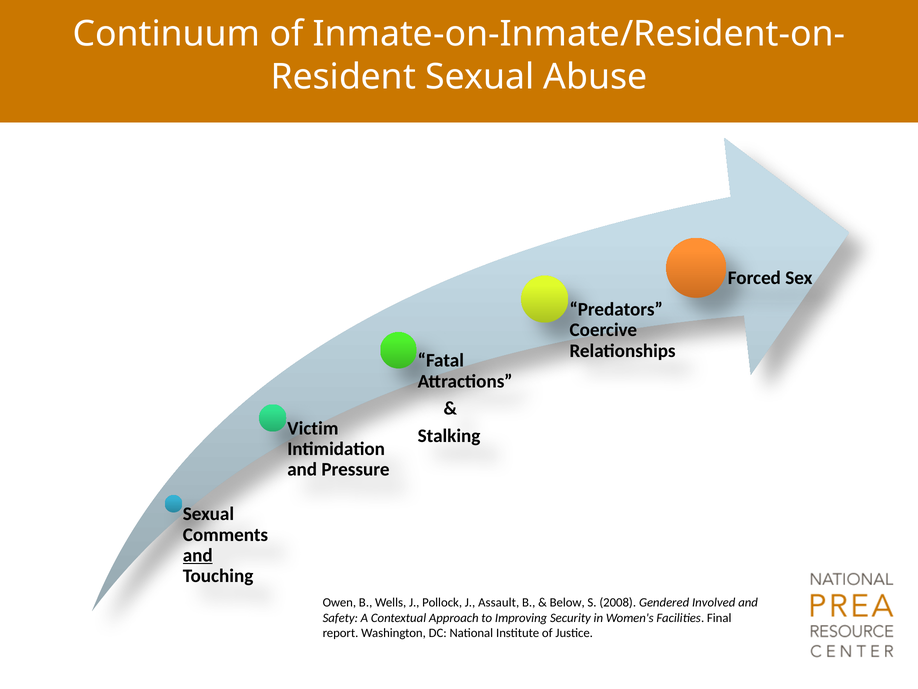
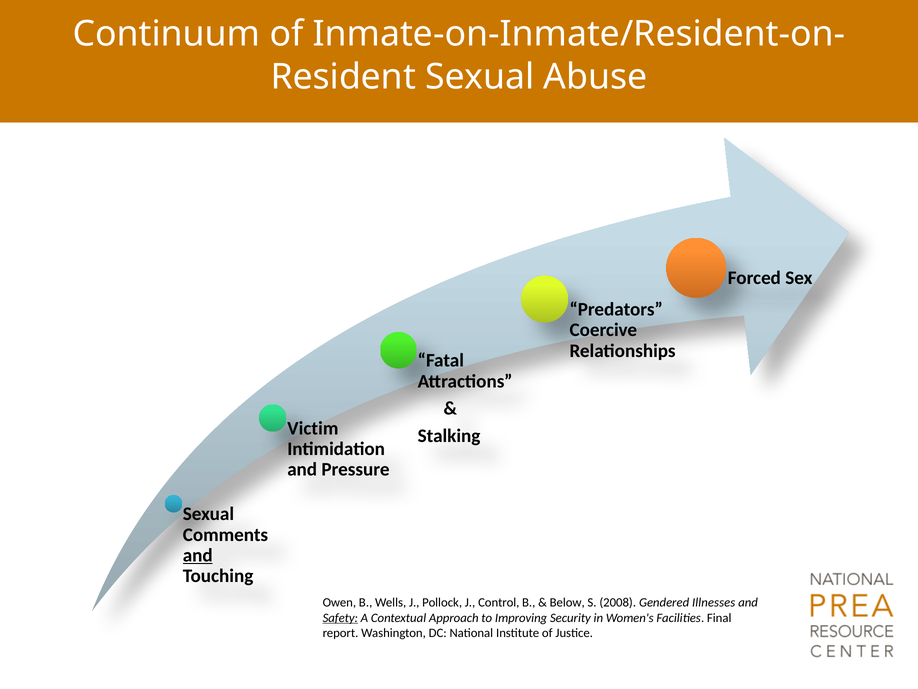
Assault: Assault -> Control (499, 602)
Involved: Involved -> Illnesses (714, 602)
Safety underline: none -> present (340, 617)
